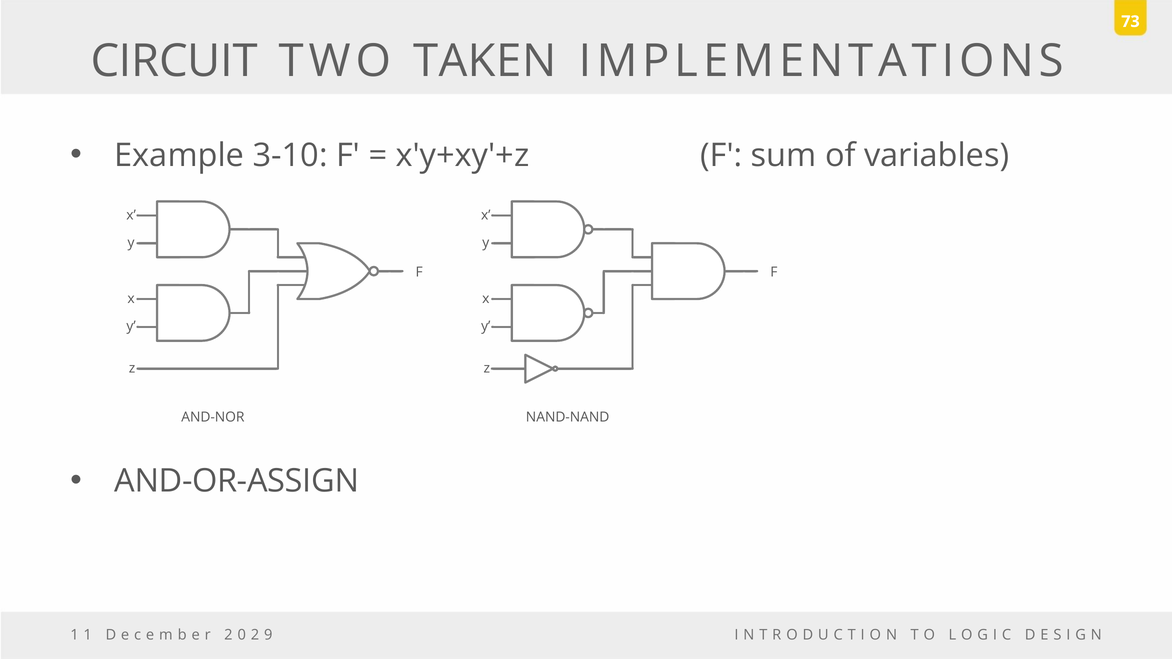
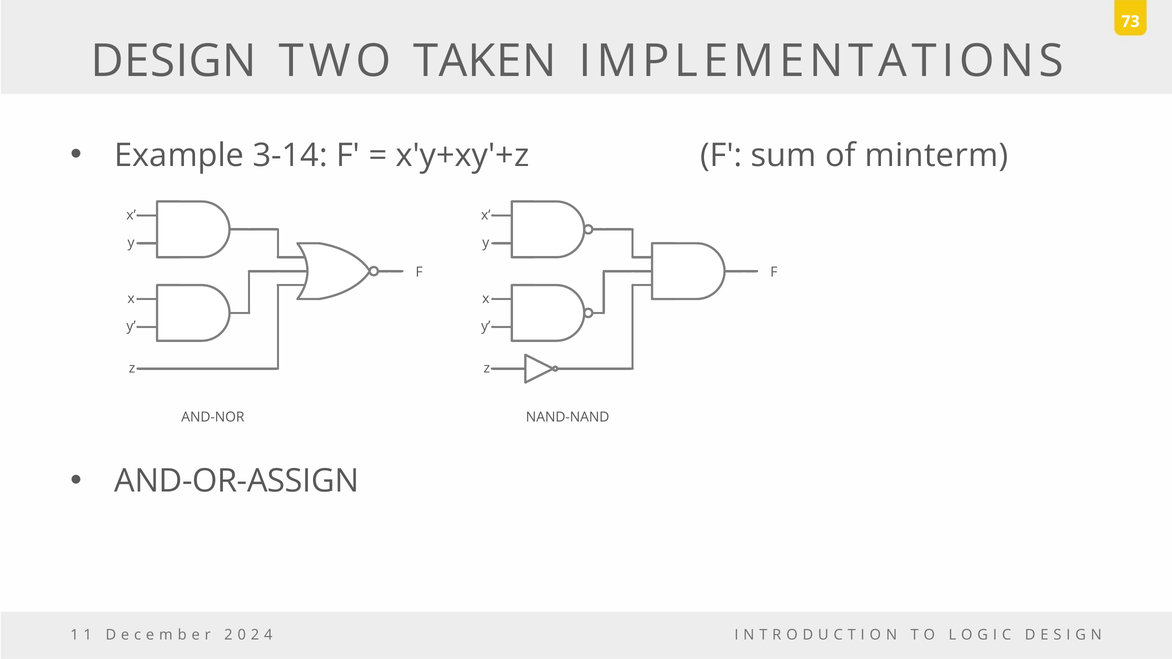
CIRCUIT: CIRCUIT -> DESIGN (174, 61)
3-10: 3-10 -> 3-14 (290, 155)
variables: variables -> minterm (936, 155)
9: 9 -> 4 (268, 635)
